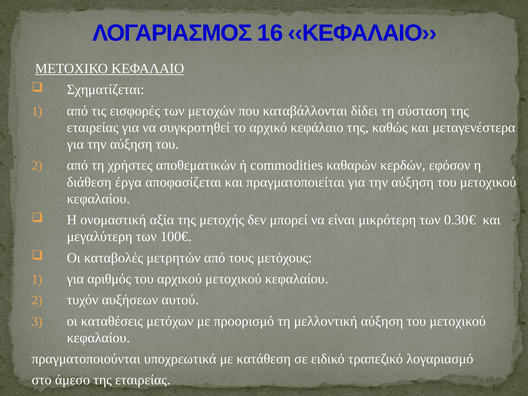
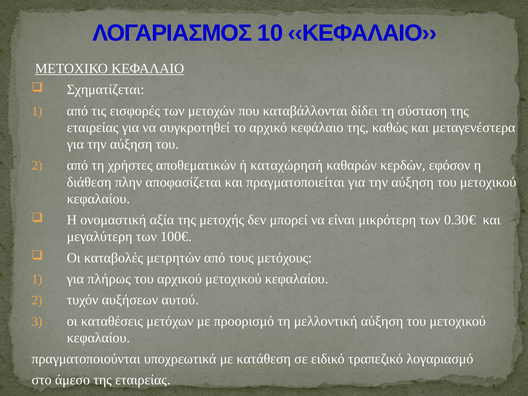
16: 16 -> 10 (270, 33)
commodities: commodities -> καταχώρησή (287, 165)
έργα: έργα -> πλην (129, 182)
αριθμός: αριθμός -> πλήρως (109, 279)
